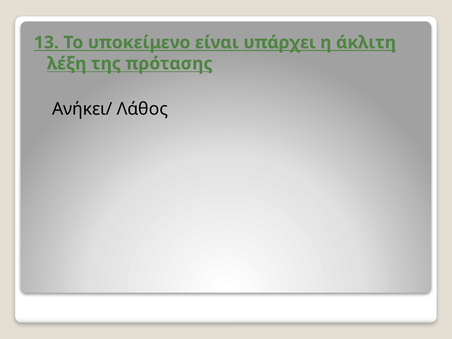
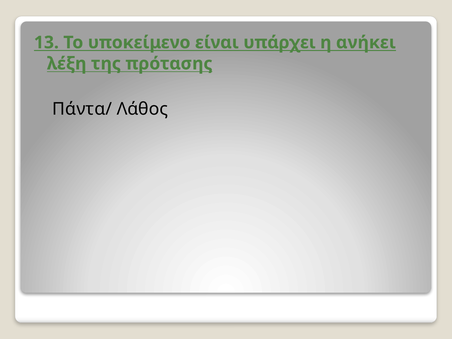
άκλιτη: άκλιτη -> ανήκει (366, 43)
Ανήκει/: Ανήκει/ -> Πάντα/ (82, 109)
